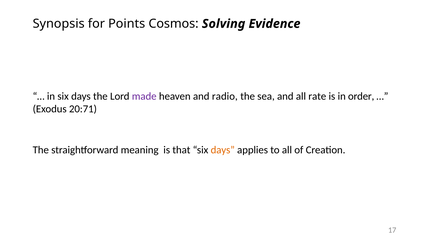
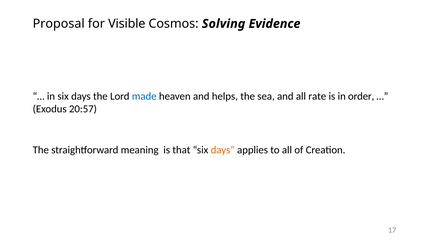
Synopsis: Synopsis -> Proposal (59, 24)
Points: Points -> Visible (127, 24)
made colour: purple -> blue (144, 96)
radio: radio -> helps (225, 96)
20:71: 20:71 -> 20:57 (83, 109)
